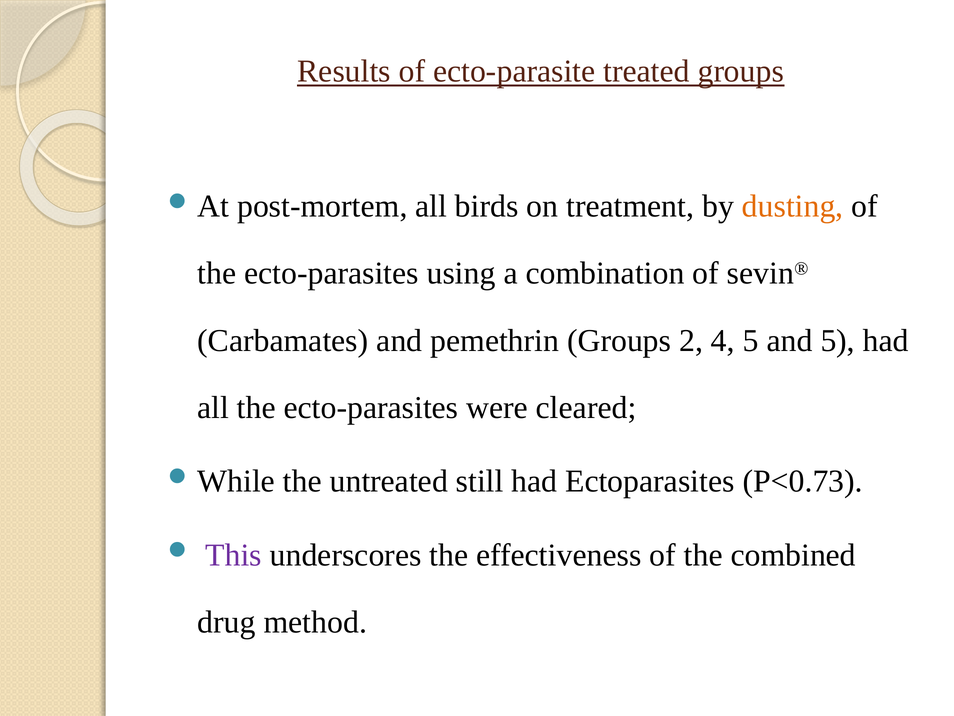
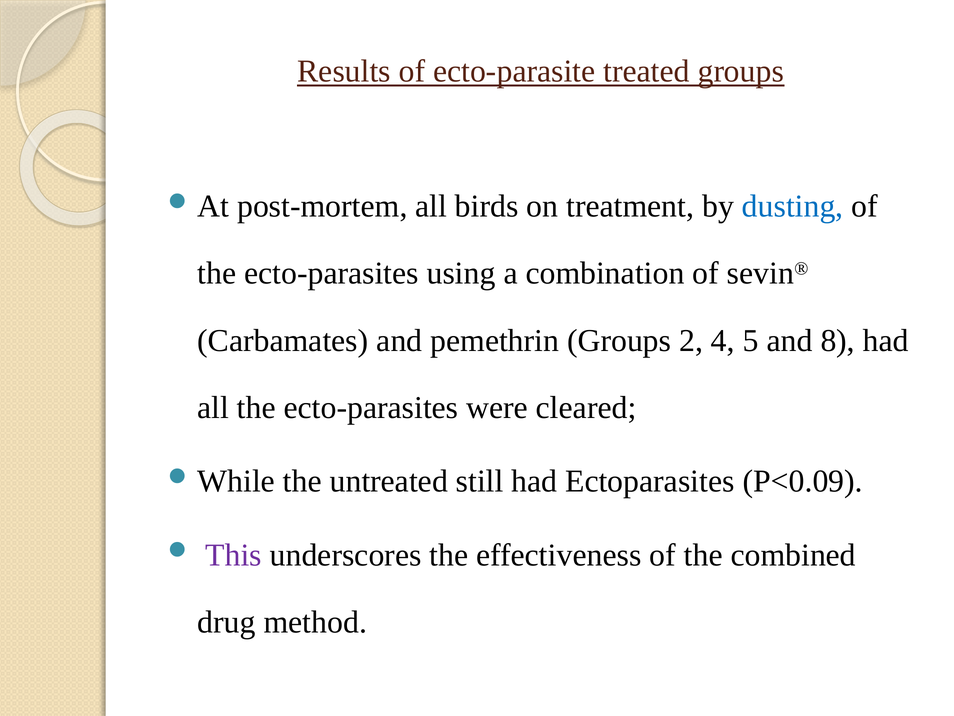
dusting colour: orange -> blue (793, 206)
and 5: 5 -> 8 (838, 340)
P<0.73: P<0.73 -> P<0.09 (803, 481)
